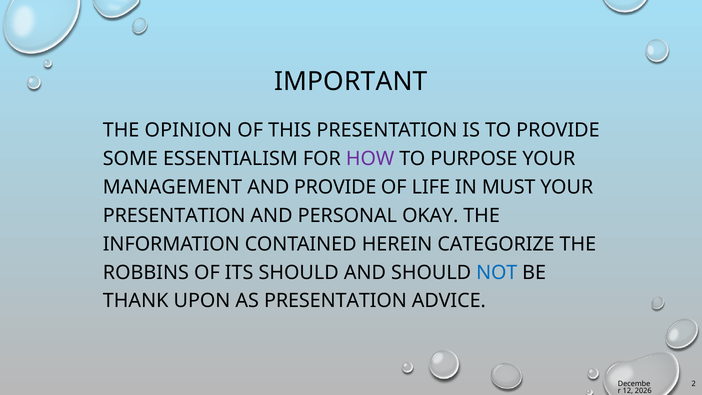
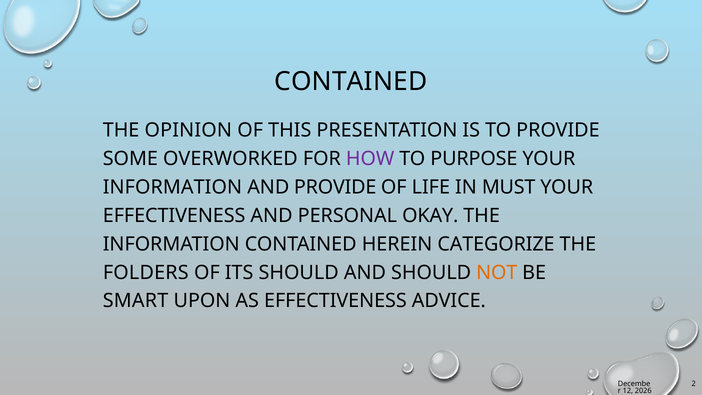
IMPORTANT: IMPORTANT -> CONTAINED (351, 81)
ESSENTIALISM: ESSENTIALISM -> OVERWORKED (230, 159)
MANAGEMENT: MANAGEMENT -> INFORMATION (172, 187)
PRESENTATION: PRESENTATION -> EFFECTIVENESS (174, 216)
ROBBINS: ROBBINS -> FOLDERS (146, 272)
NOT colour: blue -> orange (497, 272)
THANK: THANK -> SMART (136, 301)
AS PRESENTATION: PRESENTATION -> EFFECTIVENESS (335, 301)
